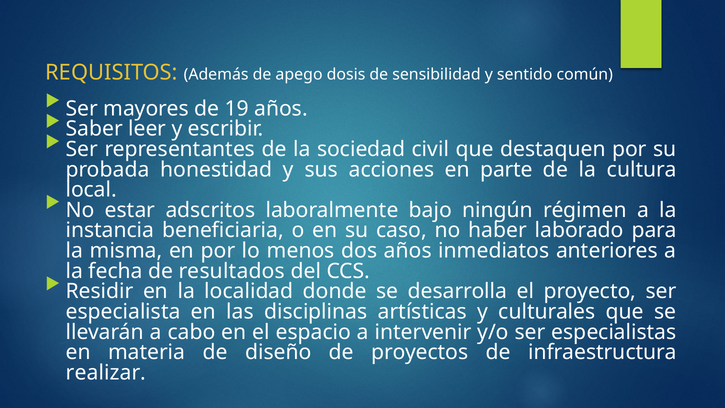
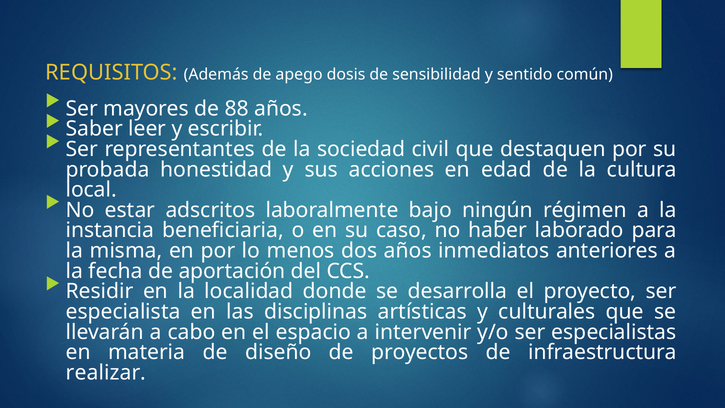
19: 19 -> 88 (237, 108)
parte: parte -> edad (506, 169)
resultados: resultados -> aportación (232, 271)
